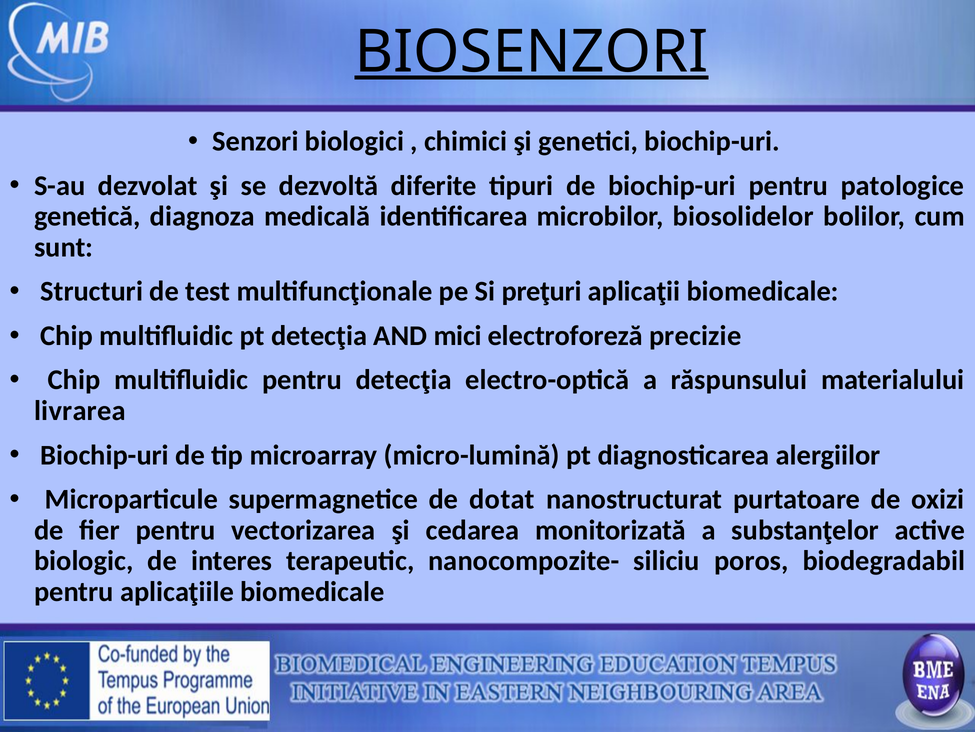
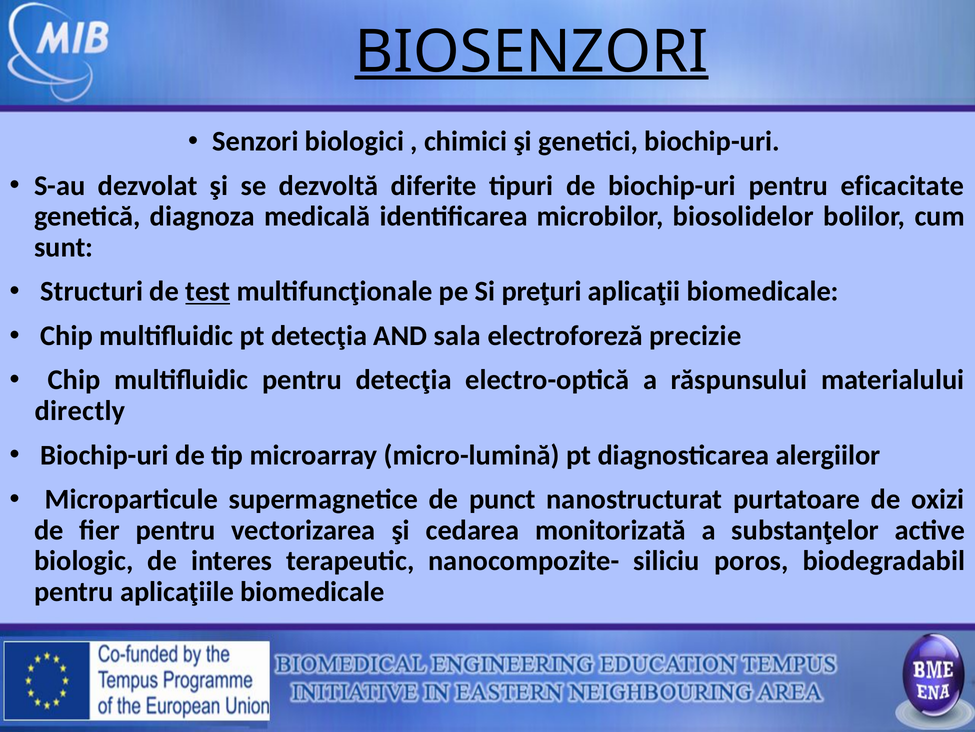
patologice: patologice -> eficacitate (902, 185)
test underline: none -> present (208, 291)
mici: mici -> sala (457, 335)
livrarea: livrarea -> directly (80, 410)
dotat: dotat -> punct (502, 499)
